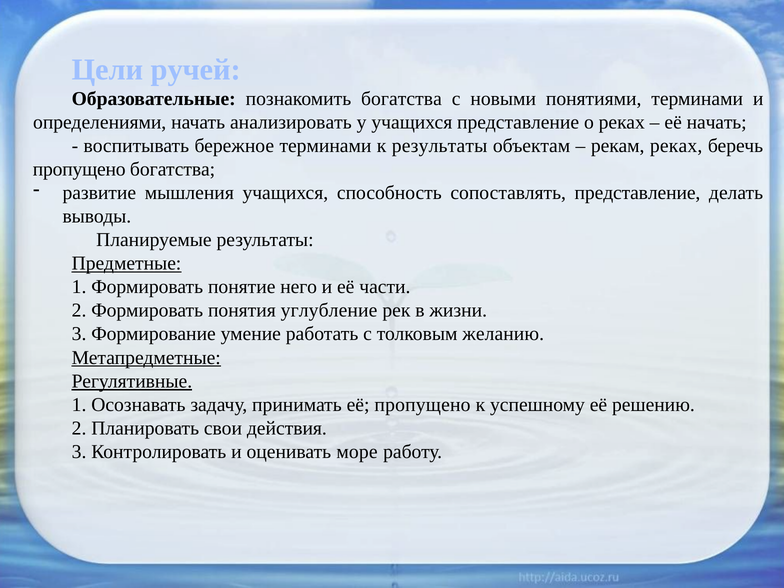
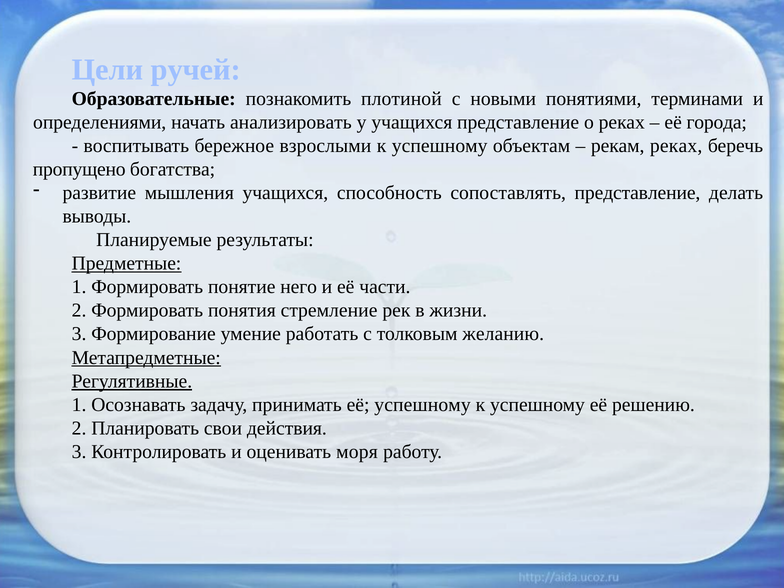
познакомить богатства: богатства -> плотиной (401, 99)
её начать: начать -> города (717, 122)
бережное терминами: терминами -> взрослыми (325, 146)
результаты: результаты -> успешному (440, 146)
углубление: углубление -> стремление (329, 310)
её пропущено: пропущено -> успешному (423, 405)
море: море -> моря (357, 452)
